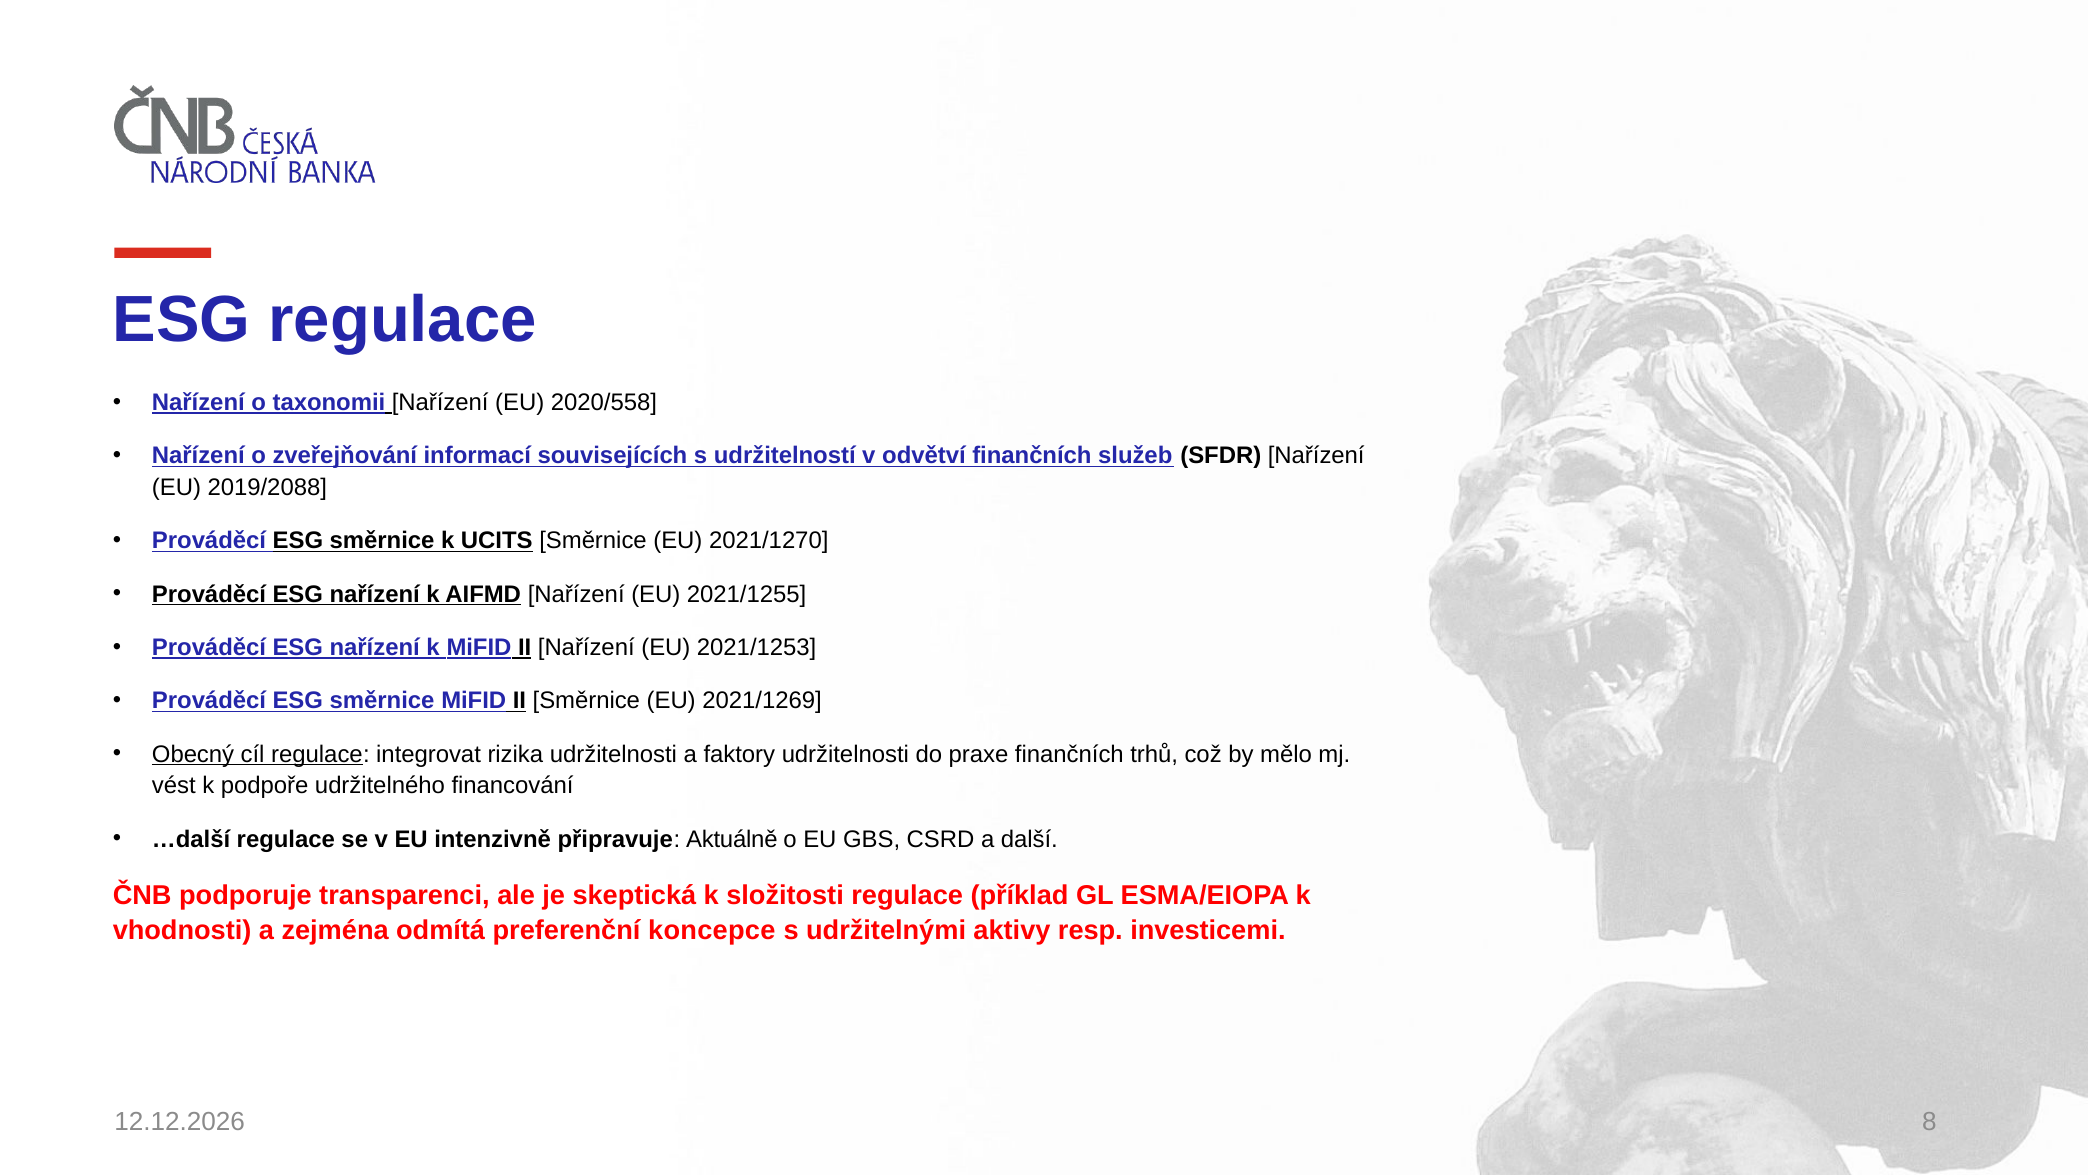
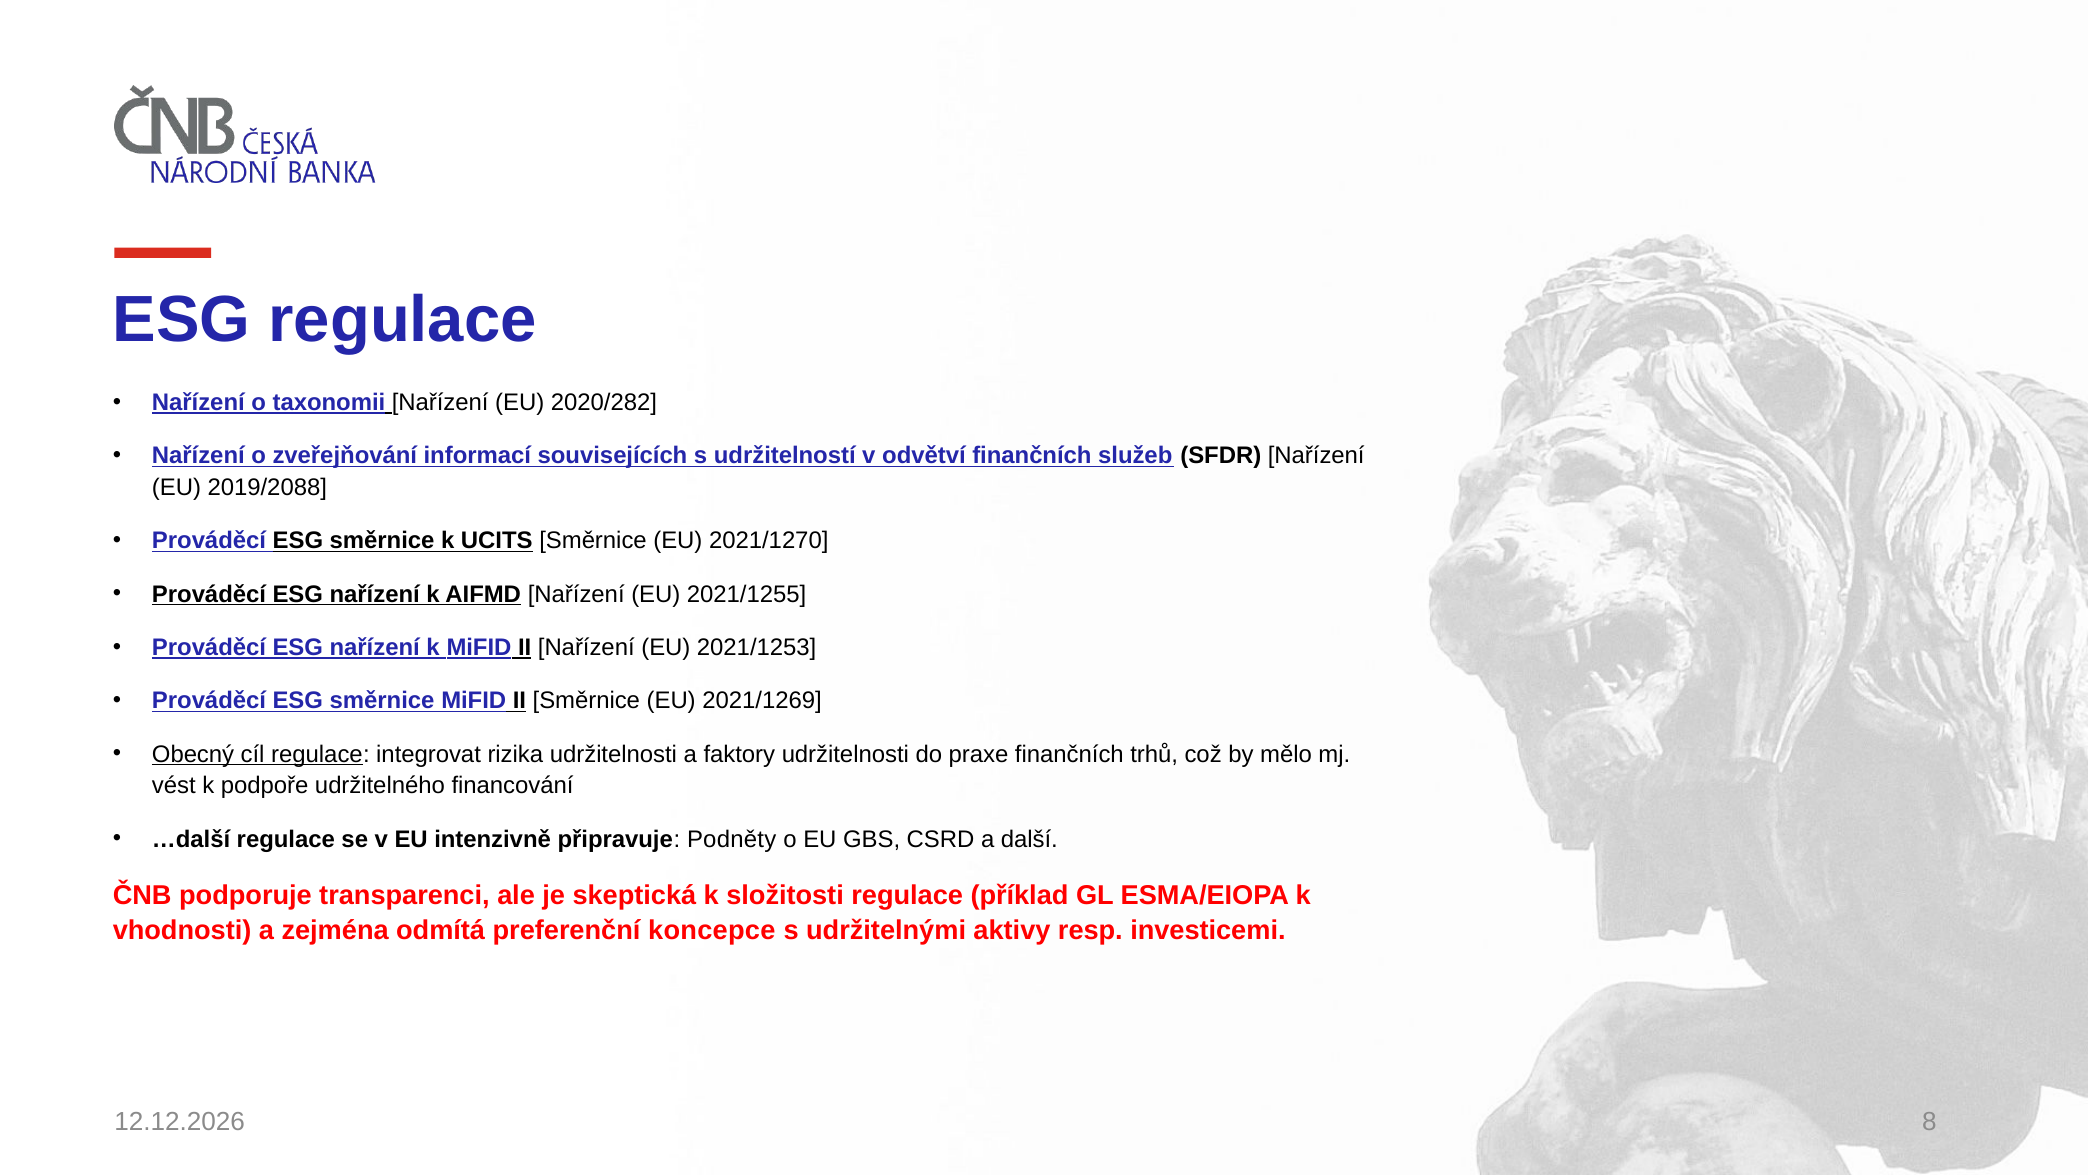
2020/558: 2020/558 -> 2020/282 (604, 402)
Aktuálně: Aktuálně -> Podněty (732, 839)
